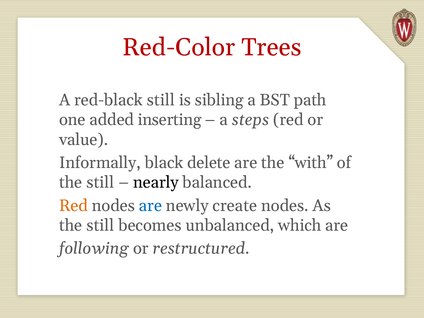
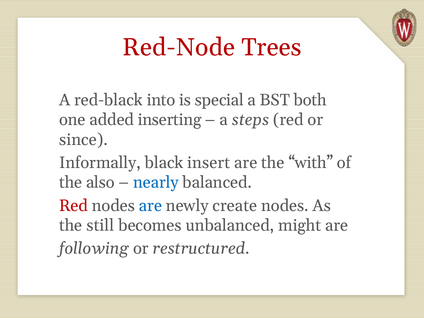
Red-Color: Red-Color -> Red-Node (179, 47)
red-black still: still -> into (161, 100)
sibling: sibling -> special (219, 100)
path: path -> both (310, 100)
value: value -> since (83, 140)
delete: delete -> insert (209, 163)
still: still -> also (100, 183)
nearly colour: black -> blue (156, 183)
Red colour: orange -> red (74, 206)
which: which -> might (300, 225)
